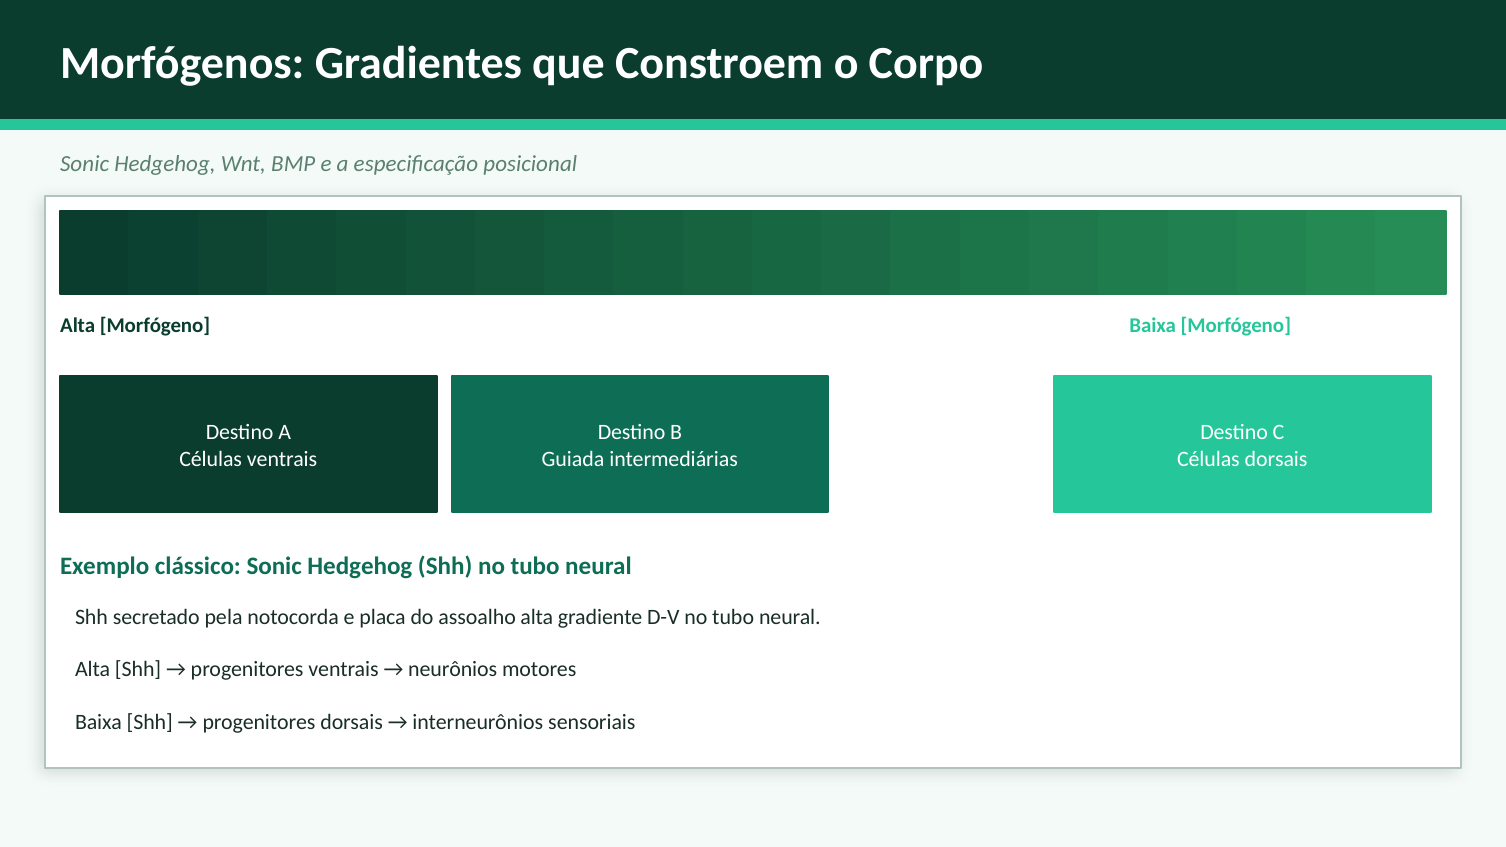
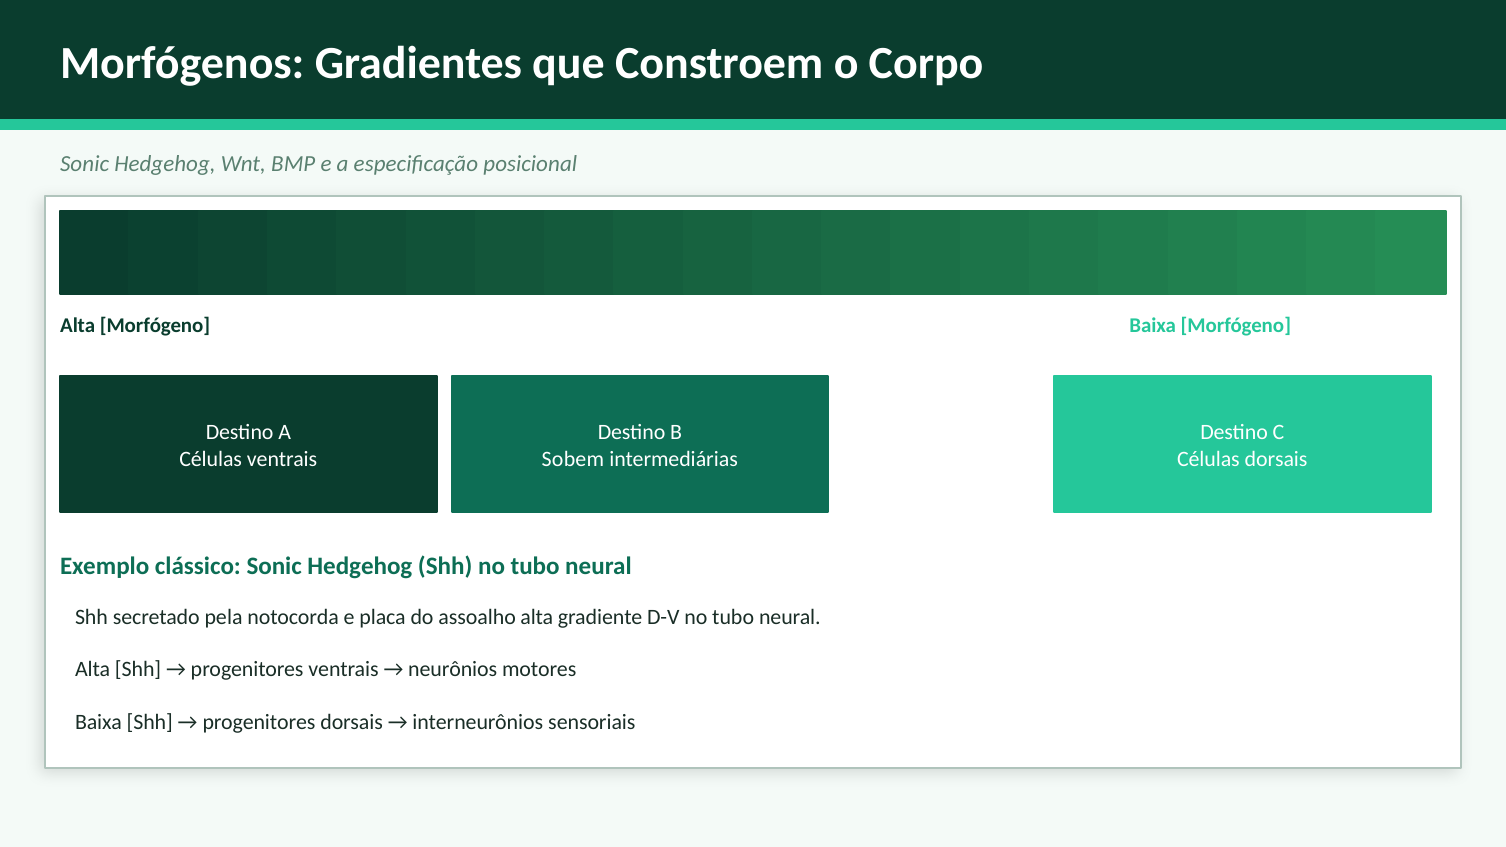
Guiada: Guiada -> Sobem (573, 459)
